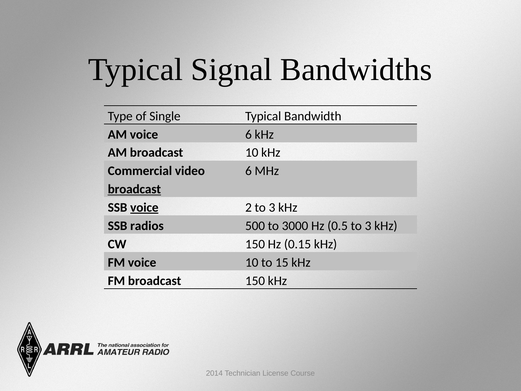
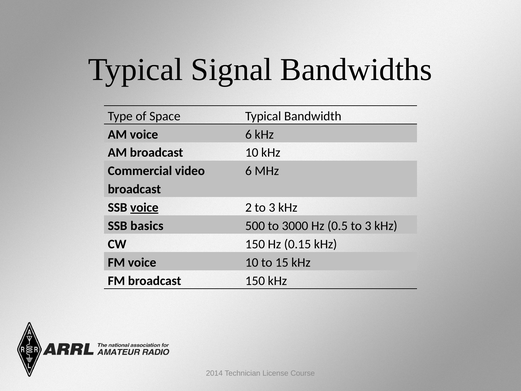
Single: Single -> Space (165, 116)
broadcast underline: present -> none (134, 189)
radios: radios -> basics (147, 226)
